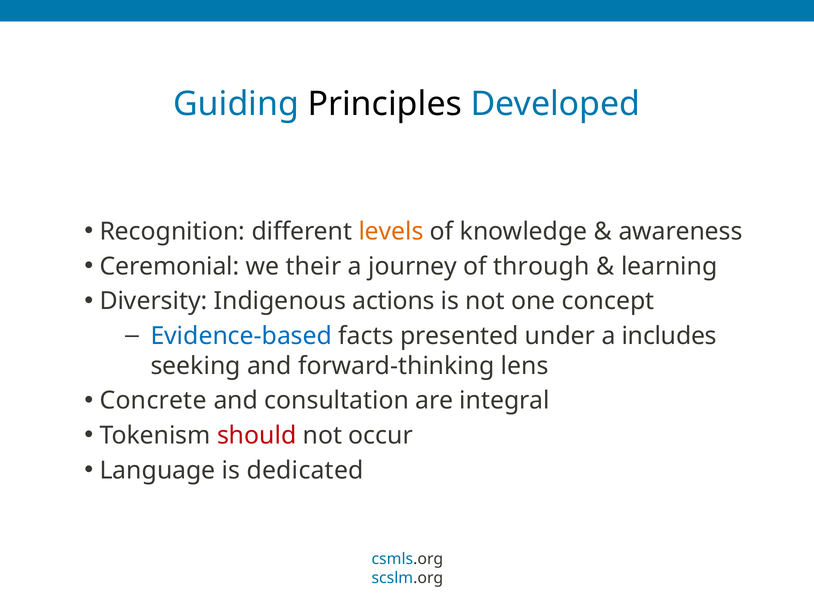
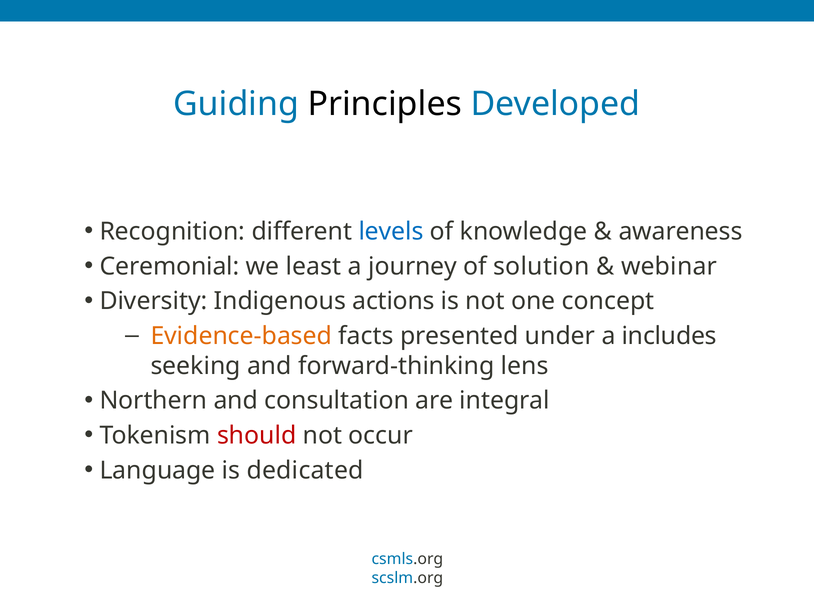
levels colour: orange -> blue (391, 231)
their: their -> least (313, 266)
through: through -> solution (541, 266)
learning: learning -> webinar (669, 266)
Evidence-based colour: blue -> orange (241, 336)
Concrete: Concrete -> Northern (153, 400)
